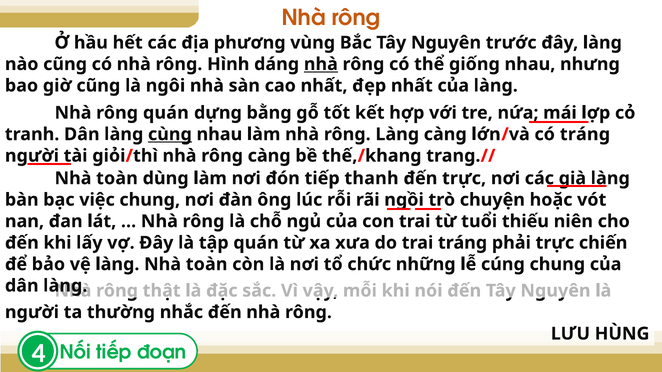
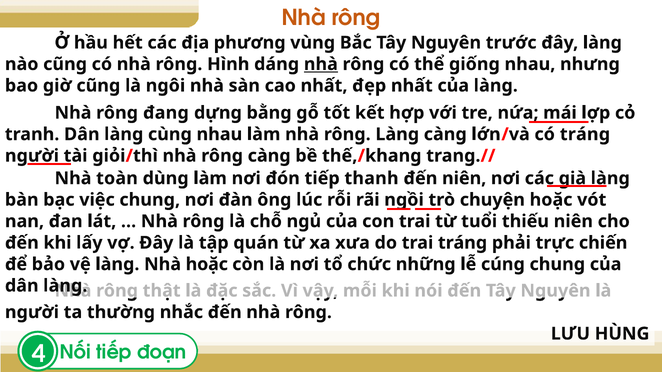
rông quán: quán -> đang (166, 113)
cùng underline: present -> none (170, 134)
đến trực: trực -> niên (464, 178)
làng Nhà toàn: toàn -> hoặc (207, 264)
